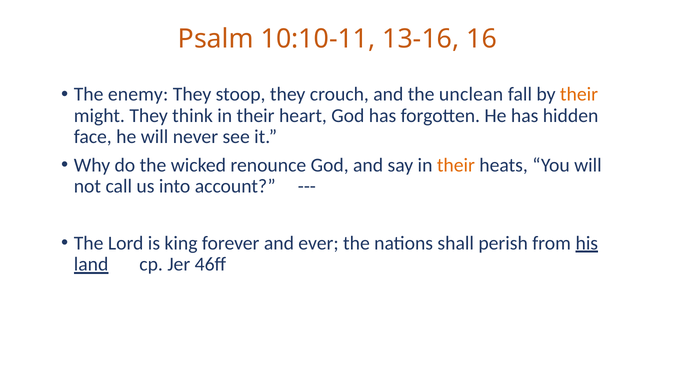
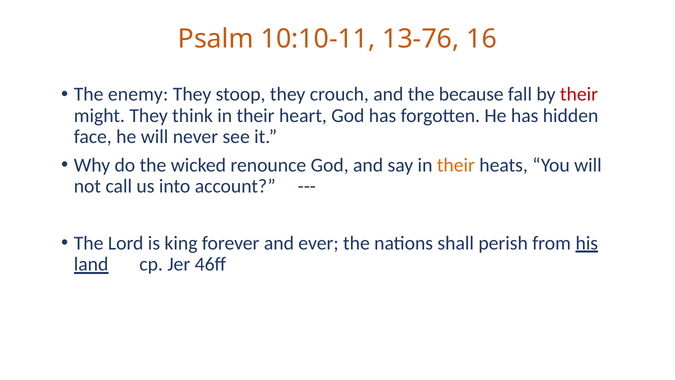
13-16: 13-16 -> 13-76 (421, 39)
unclean: unclean -> because (471, 94)
their colour: orange -> red (579, 94)
